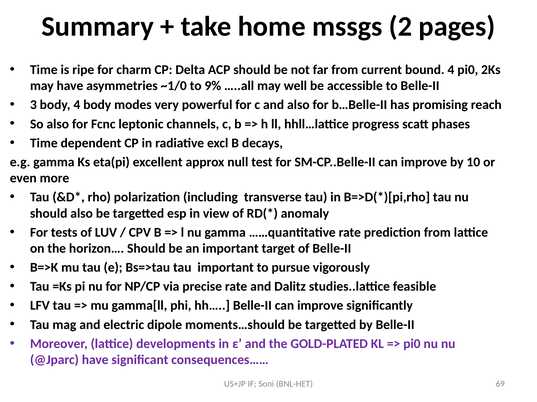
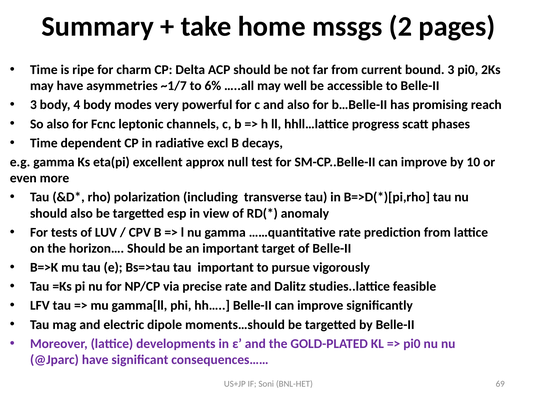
bound 4: 4 -> 3 (451, 70)
~1/0: ~1/0 -> ~1/7 (174, 86)
9%: 9% -> 6% (213, 86)
